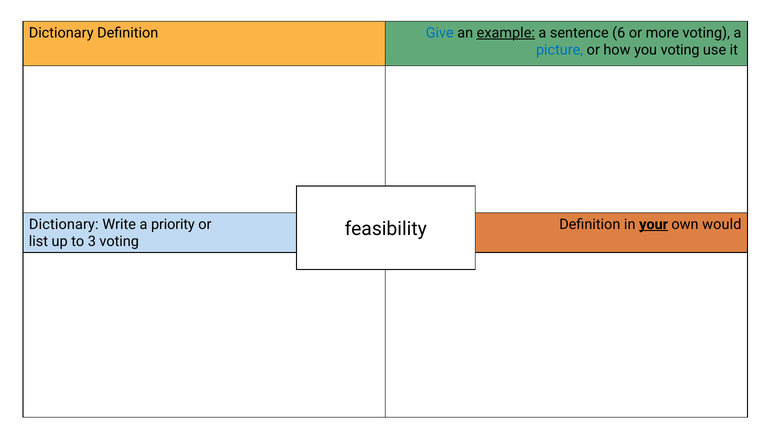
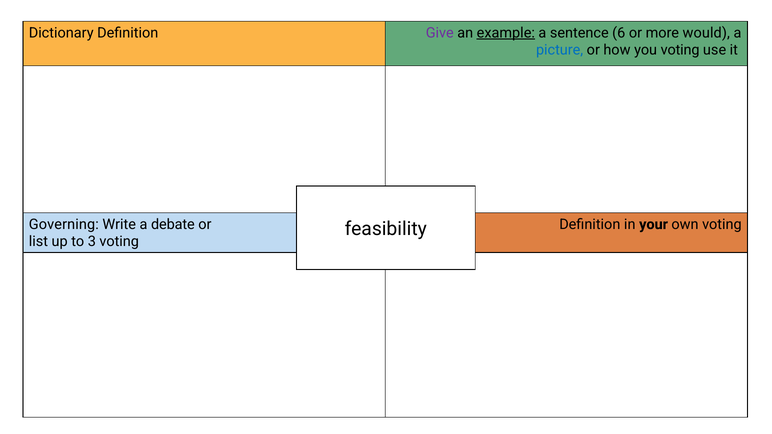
Give colour: blue -> purple (440, 33)
more voting: voting -> would (706, 33)
Dictionary: Dictionary -> Governing (64, 224)
priority: priority -> debate (173, 224)
your underline: present -> none (654, 224)
own would: would -> voting (722, 224)
